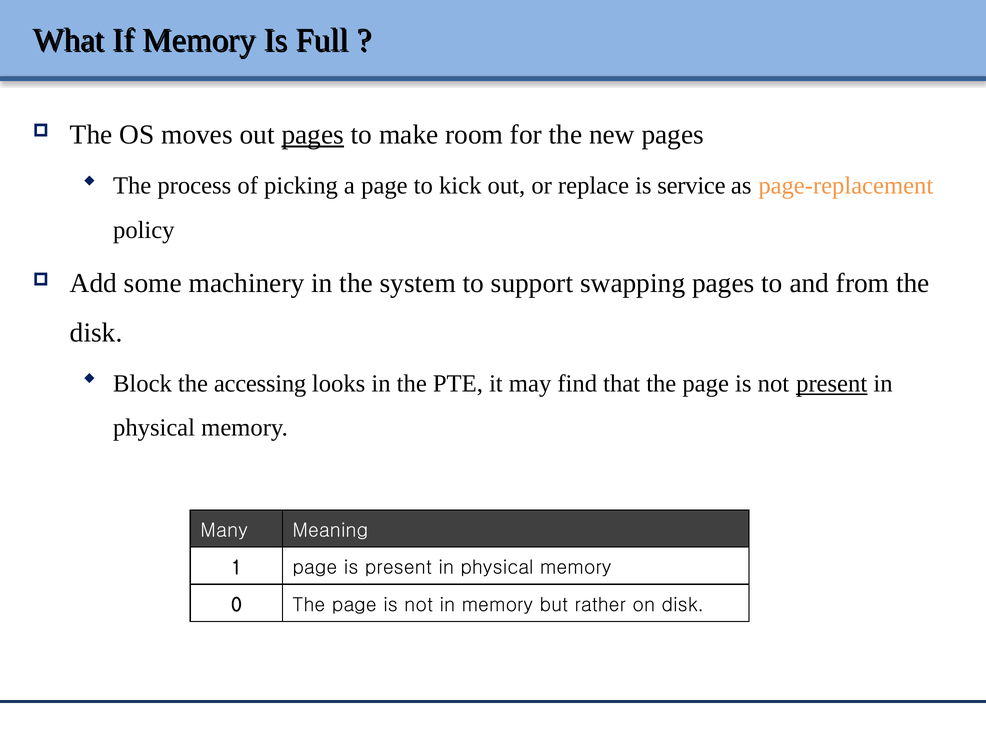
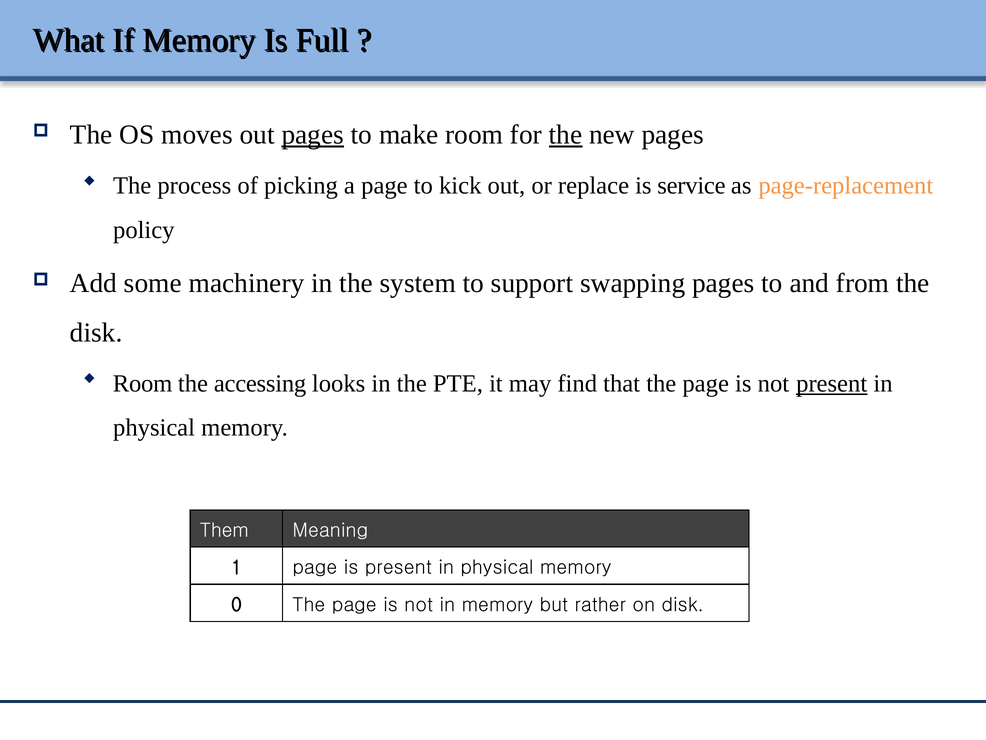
the underline: none -> present (566, 135)
Block: Block -> Room (143, 383)
Many: Many -> Them (224, 530)
